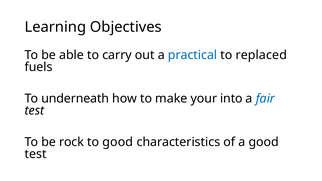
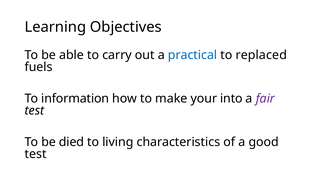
underneath: underneath -> information (75, 99)
fair colour: blue -> purple (265, 99)
rock: rock -> died (72, 142)
to good: good -> living (118, 142)
